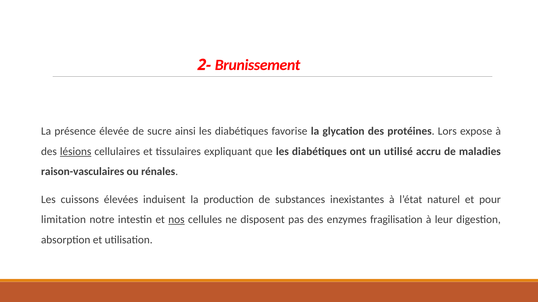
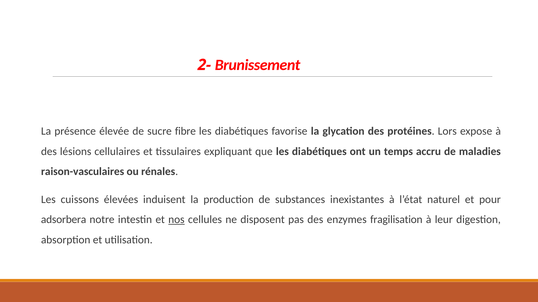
ainsi: ainsi -> fibre (185, 132)
lésions underline: present -> none (76, 152)
utilisé: utilisé -> temps (398, 152)
limitation: limitation -> adsorbera (64, 220)
